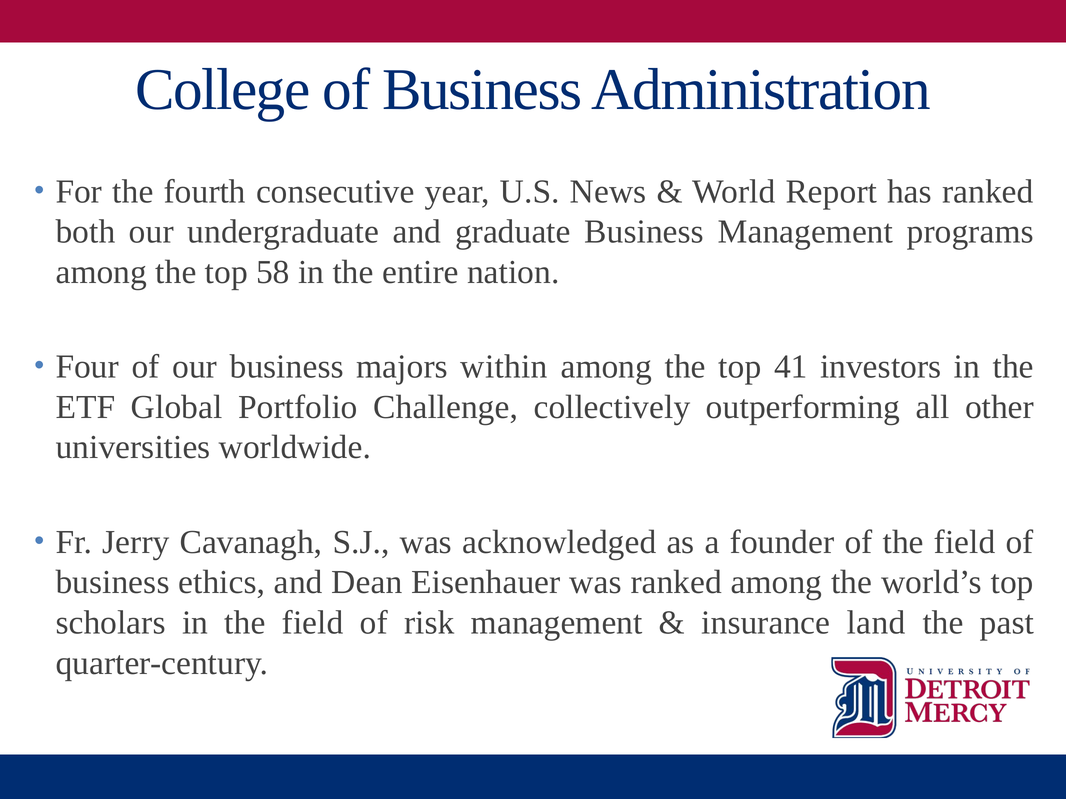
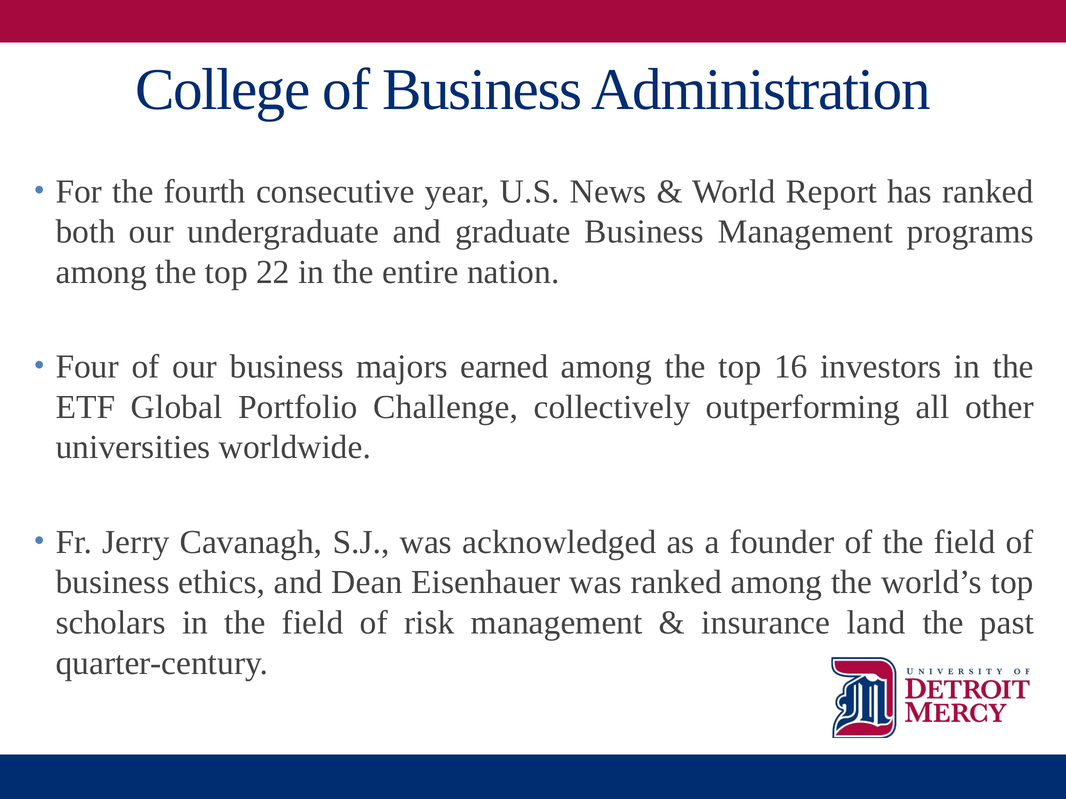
58: 58 -> 22 (273, 272)
within: within -> earned (504, 367)
41: 41 -> 16 (791, 367)
